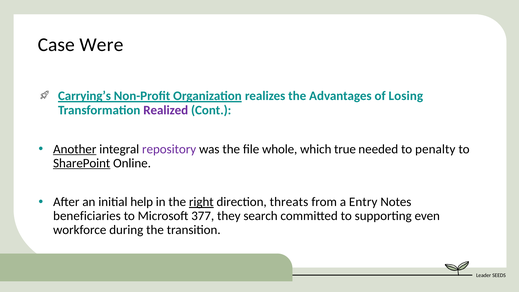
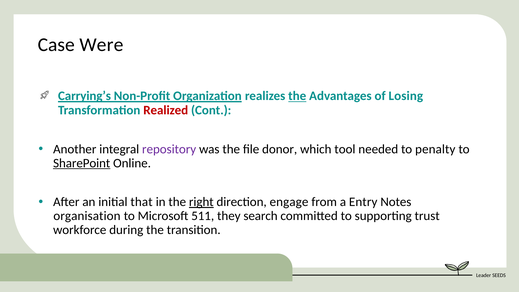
the underline: none -> present (297, 96)
Realized colour: purple -> red (166, 110)
Another underline: present -> none (75, 149)
whole: whole -> donor (280, 149)
true: true -> tool (345, 149)
help: help -> that (142, 202)
threats: threats -> engage (289, 202)
beneficiaries: beneficiaries -> organisation (87, 216)
377: 377 -> 511 (203, 216)
even: even -> trust (427, 216)
